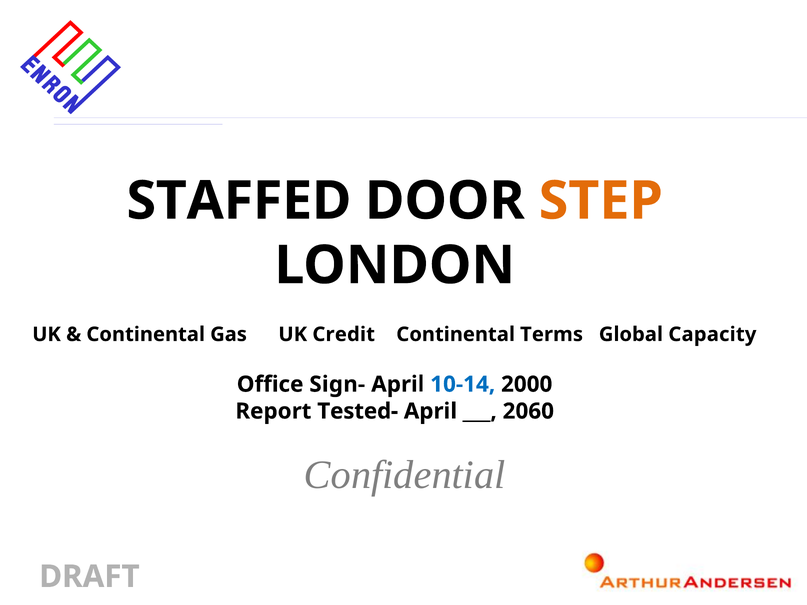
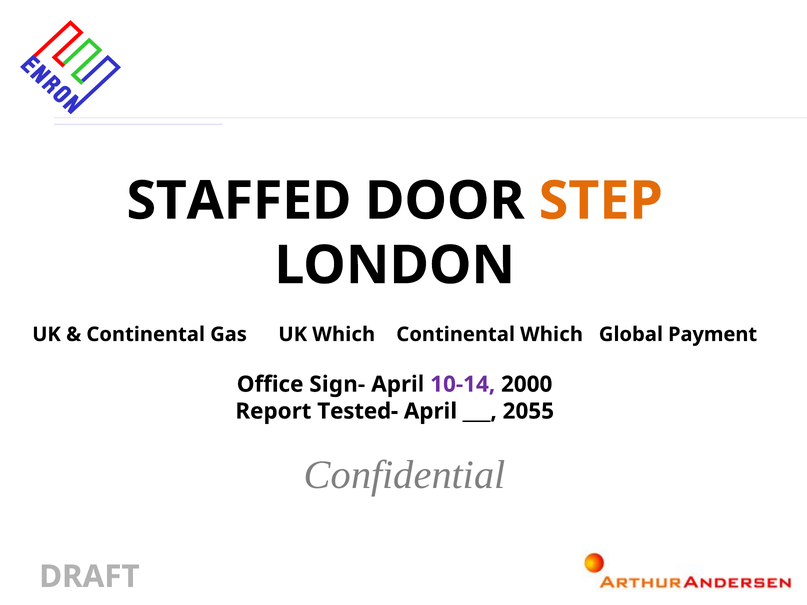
UK Credit: Credit -> Which (344, 335)
Continental Terms: Terms -> Which (552, 335)
Capacity: Capacity -> Payment (713, 335)
10-14 colour: blue -> purple (463, 384)
2060: 2060 -> 2055 (528, 411)
